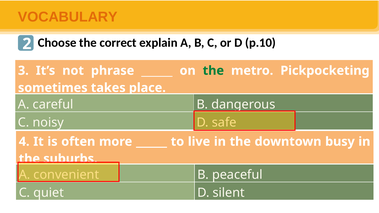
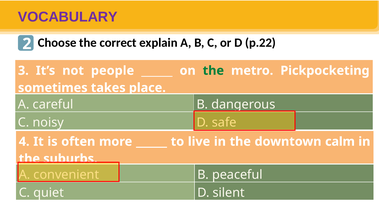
VOCABULARY colour: orange -> purple (68, 17)
p.10: p.10 -> p.22 (261, 43)
phrase: phrase -> people (113, 71)
busy: busy -> calm (340, 142)
